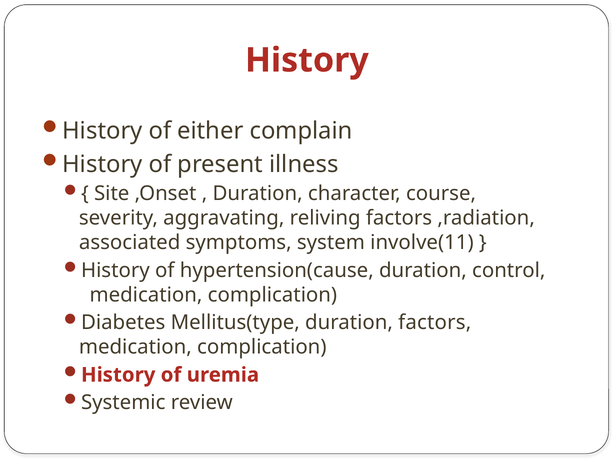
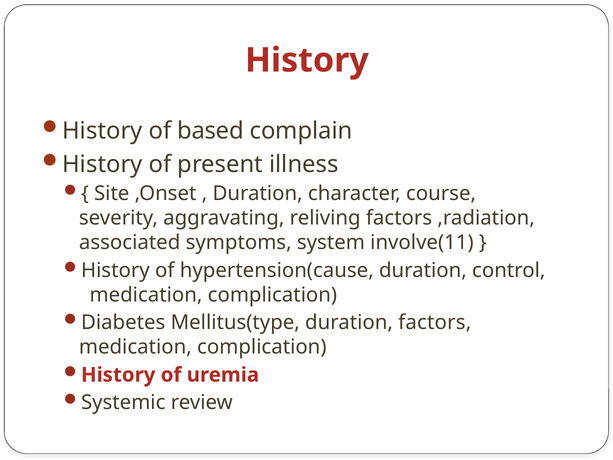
either: either -> based (211, 131)
